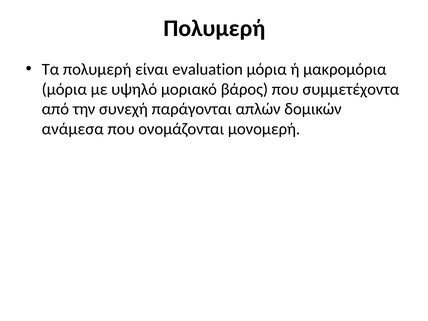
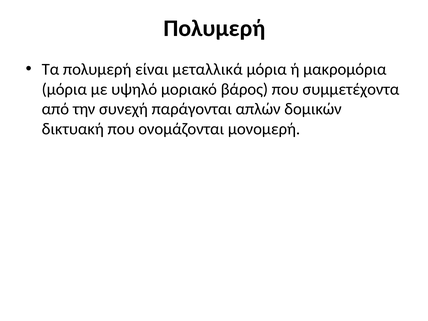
evaluation: evaluation -> μεταλλικά (207, 69)
ανάμεσα: ανάμεσα -> δικτυακή (73, 129)
